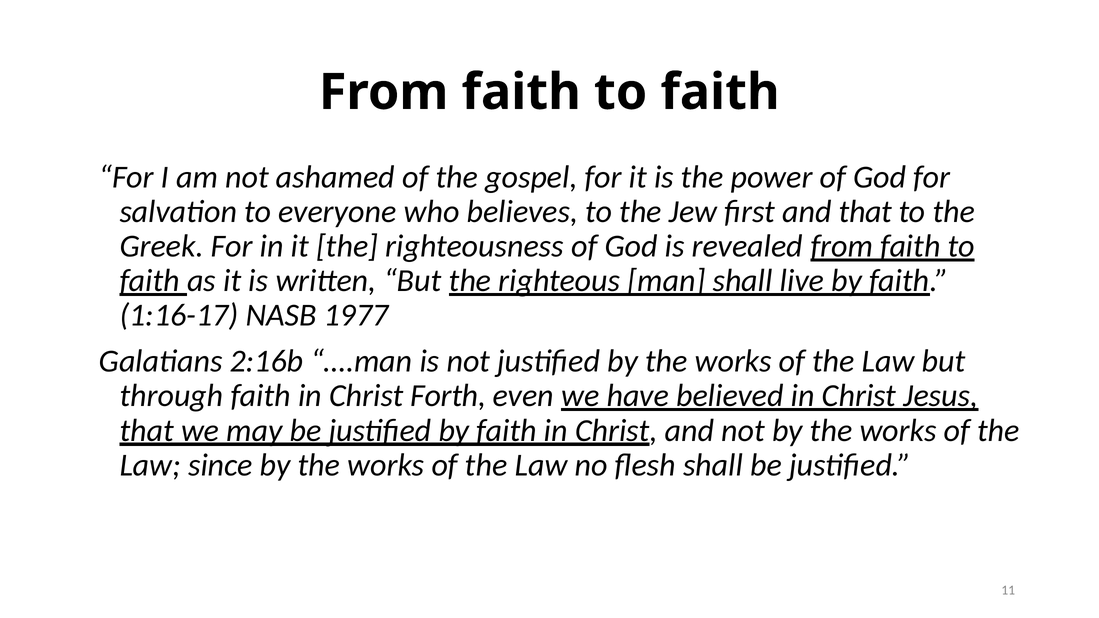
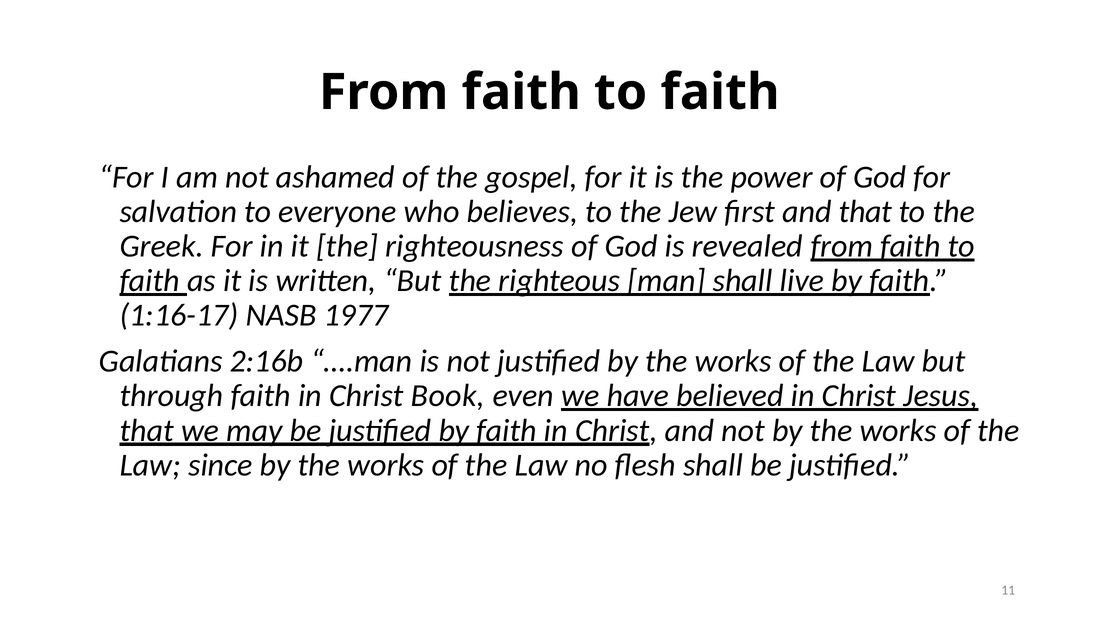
Forth: Forth -> Book (448, 396)
